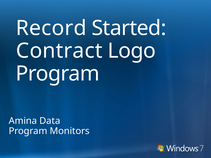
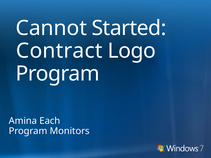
Record: Record -> Cannot (51, 28)
Data: Data -> Each (50, 121)
